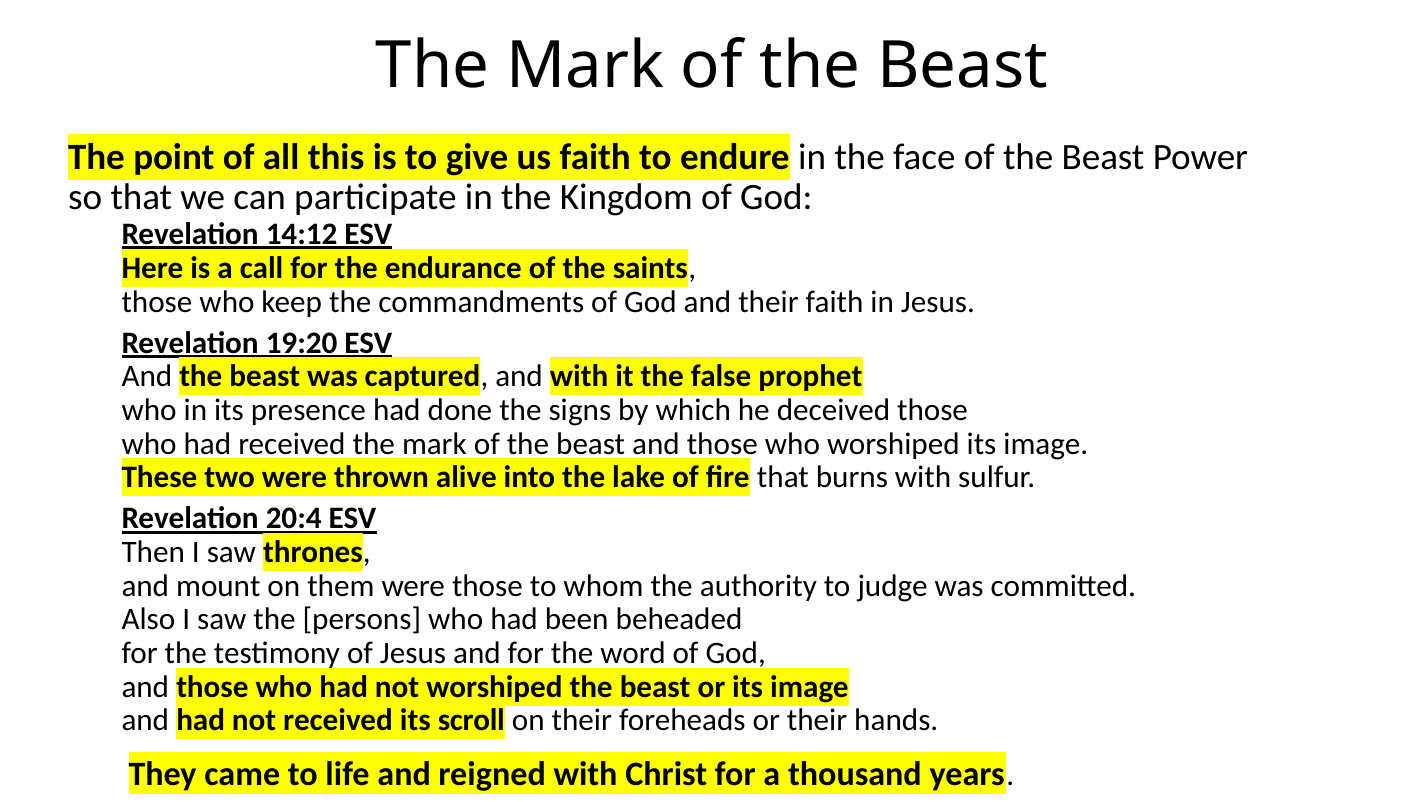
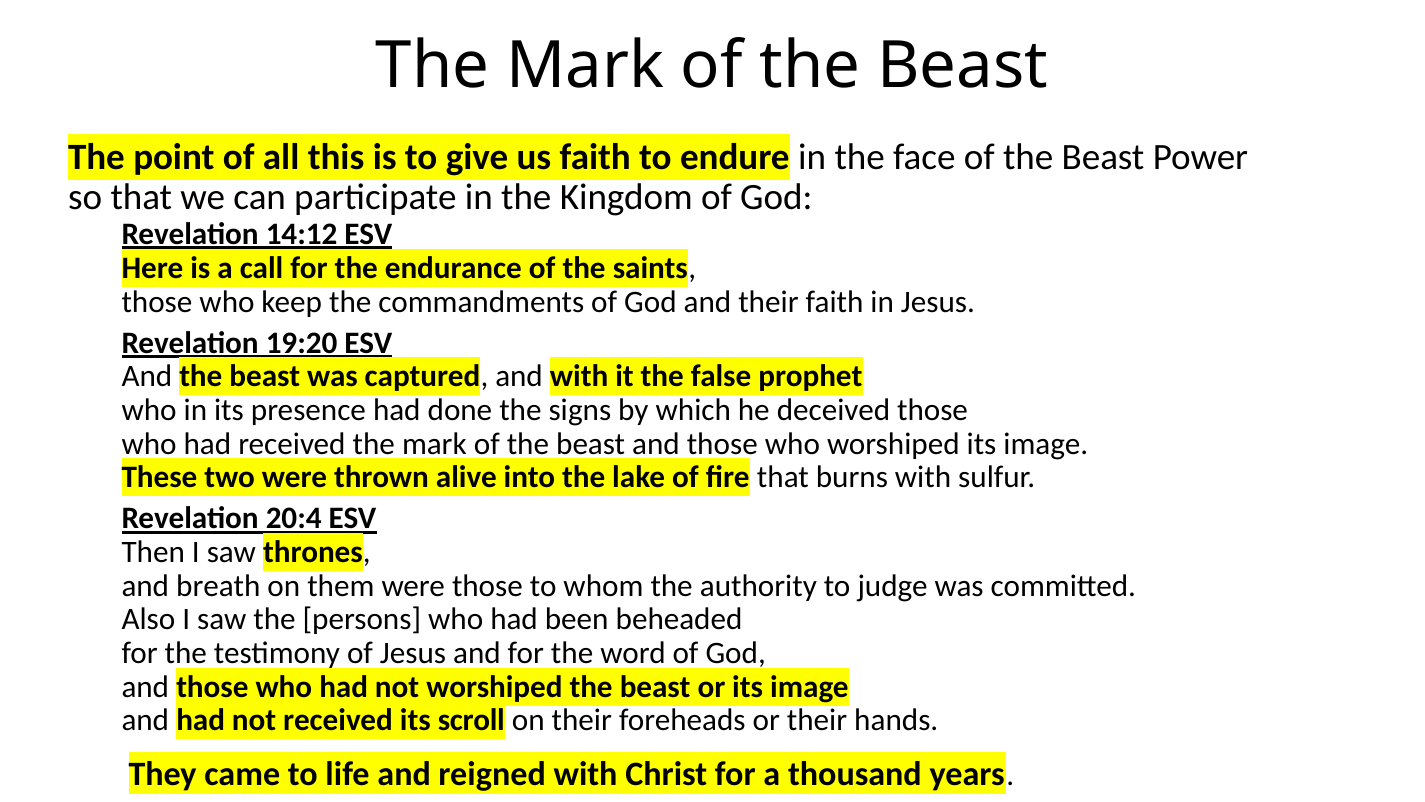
mount: mount -> breath (218, 586)
